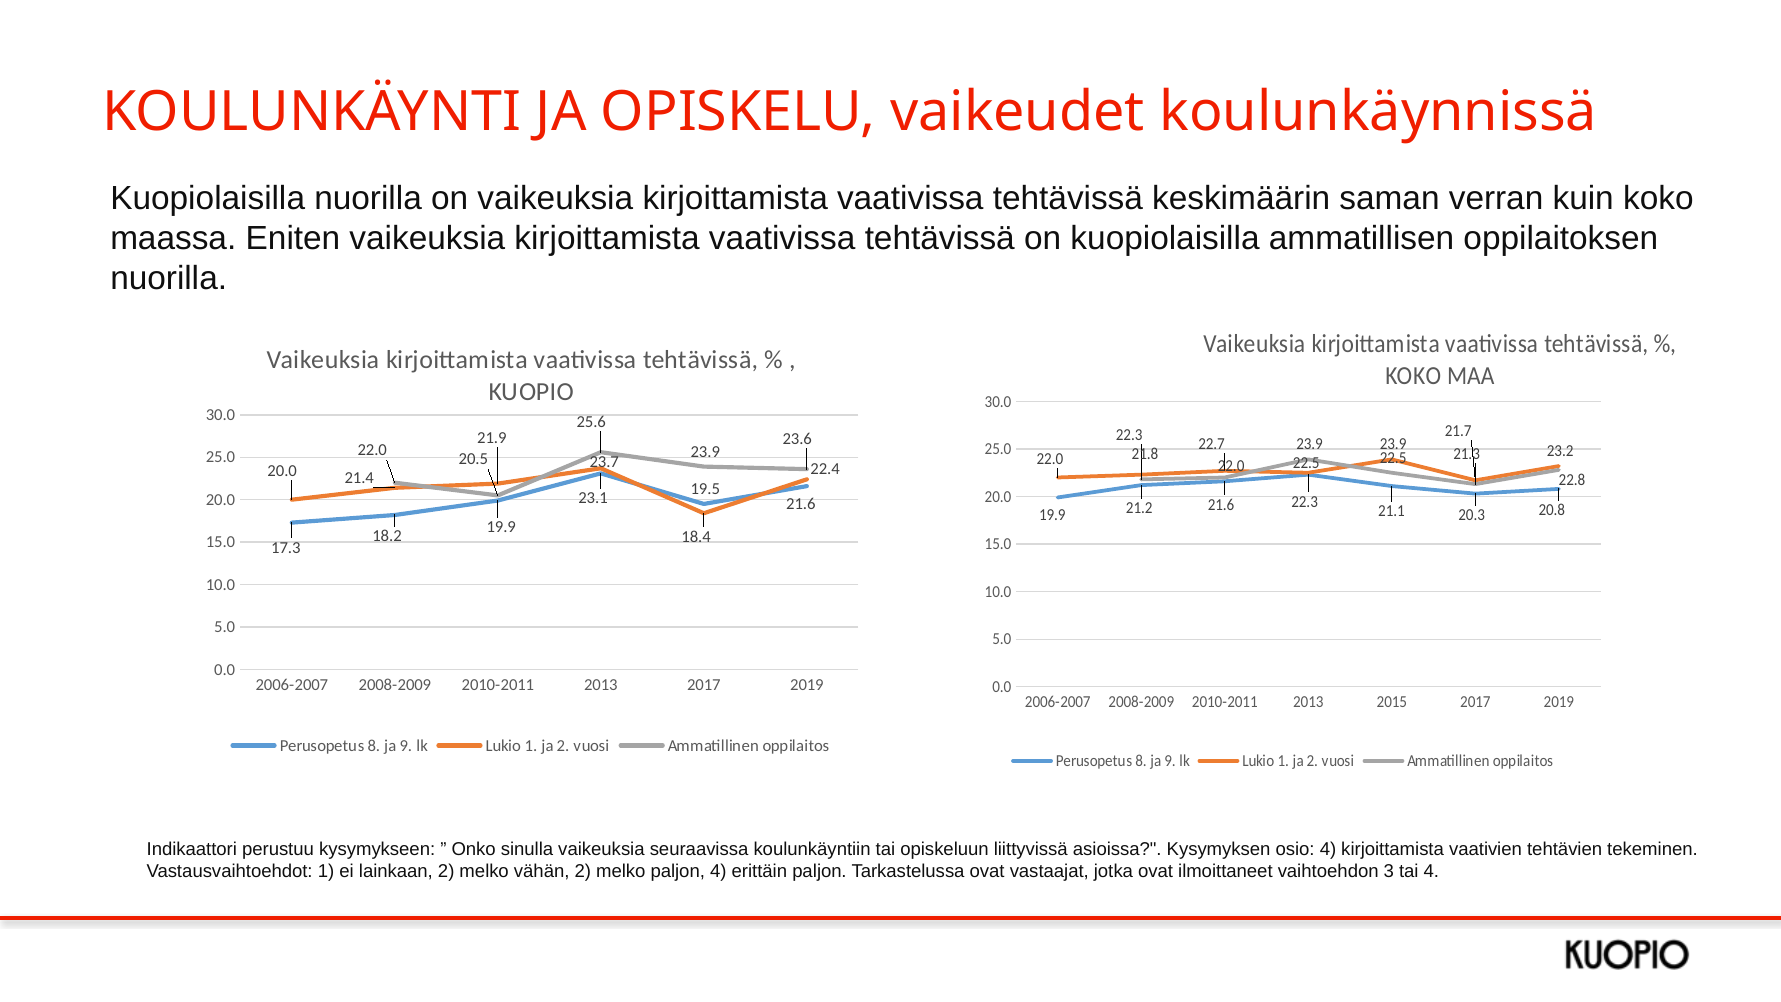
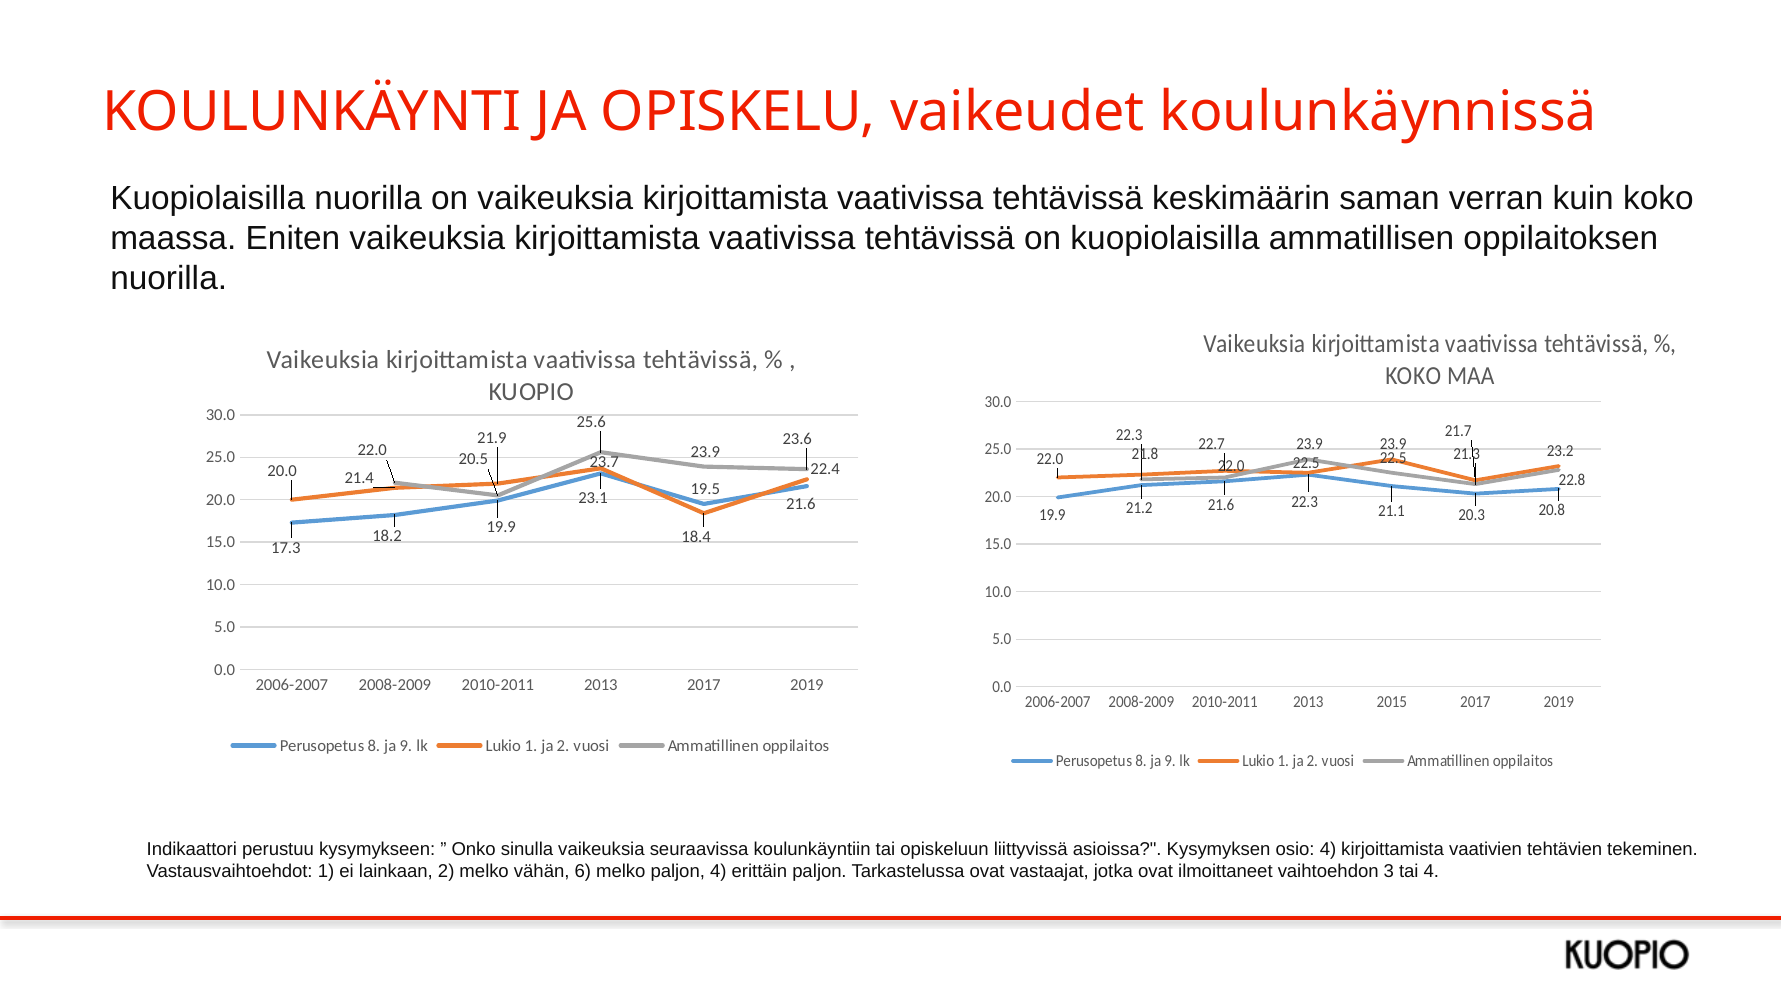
vähän 2: 2 -> 6 (583, 872)
